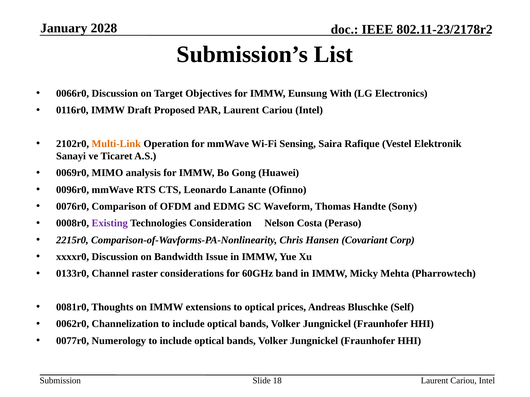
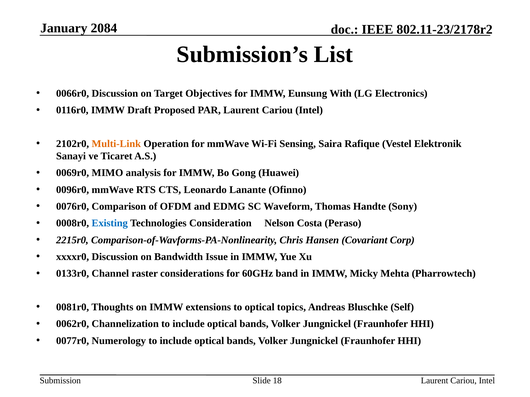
2028: 2028 -> 2084 (104, 28)
Existing colour: purple -> blue (110, 223)
prices: prices -> topics (292, 307)
